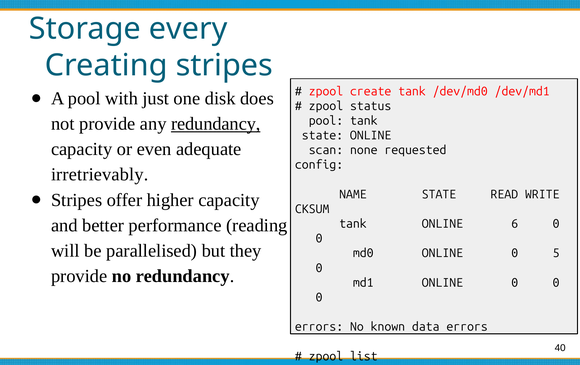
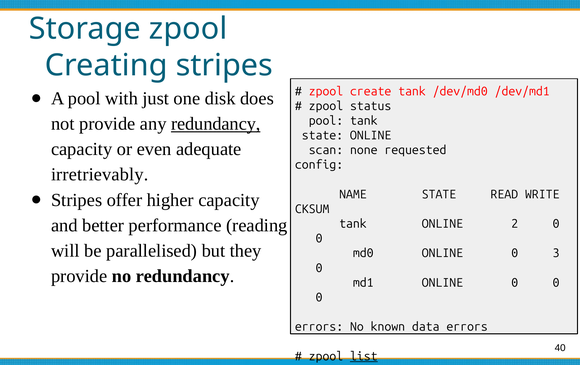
Storage every: every -> zpool (188, 29)
6: 6 -> 2 (515, 224)
5: 5 -> 3 (556, 254)
list underline: none -> present (364, 357)
